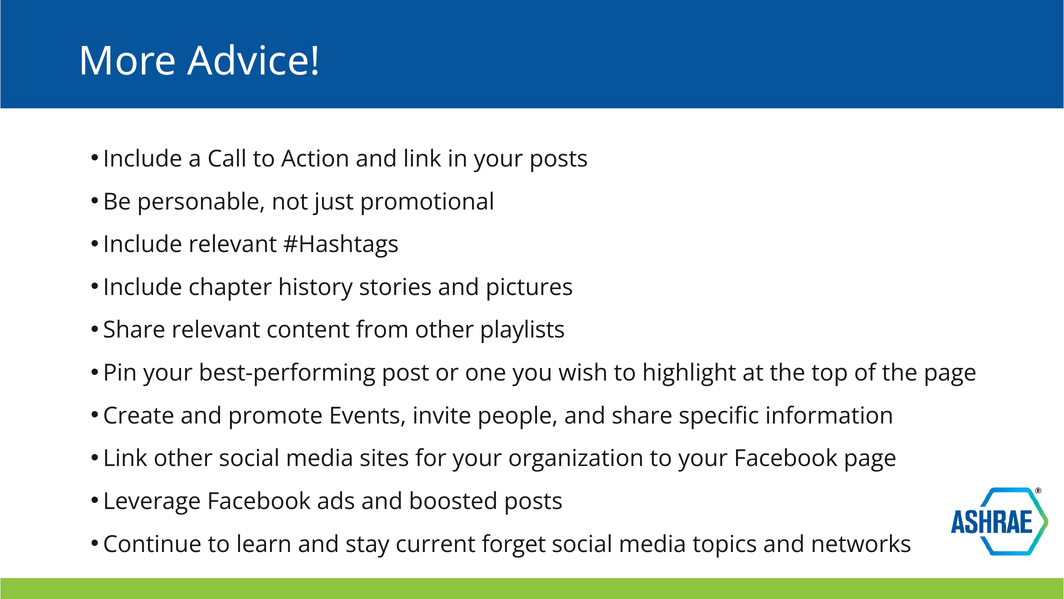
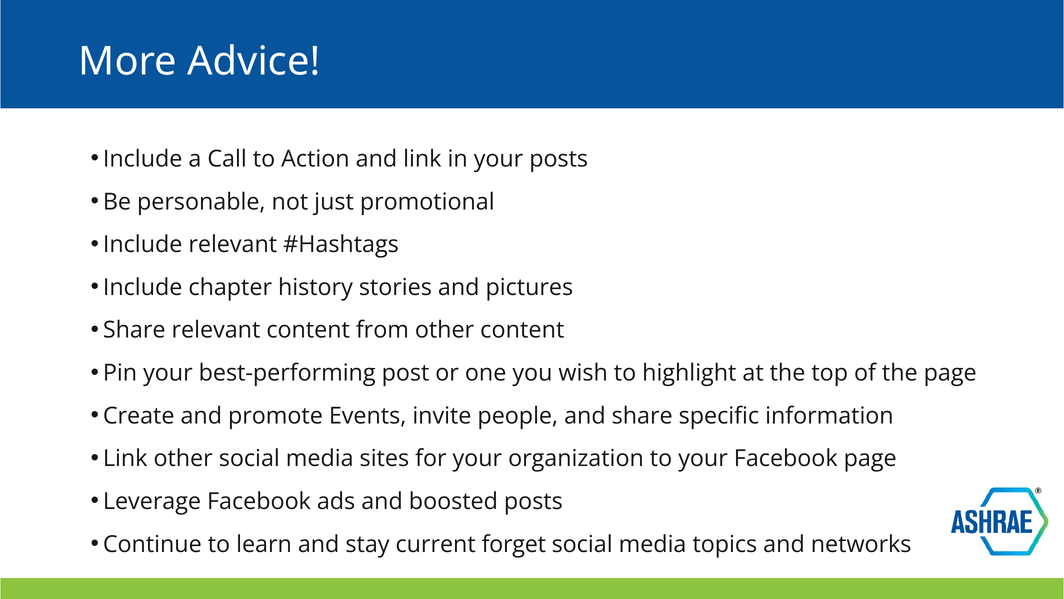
other playlists: playlists -> content (522, 330)
